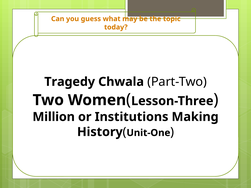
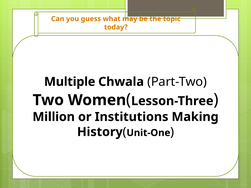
Tragedy: Tragedy -> Multiple (70, 82)
